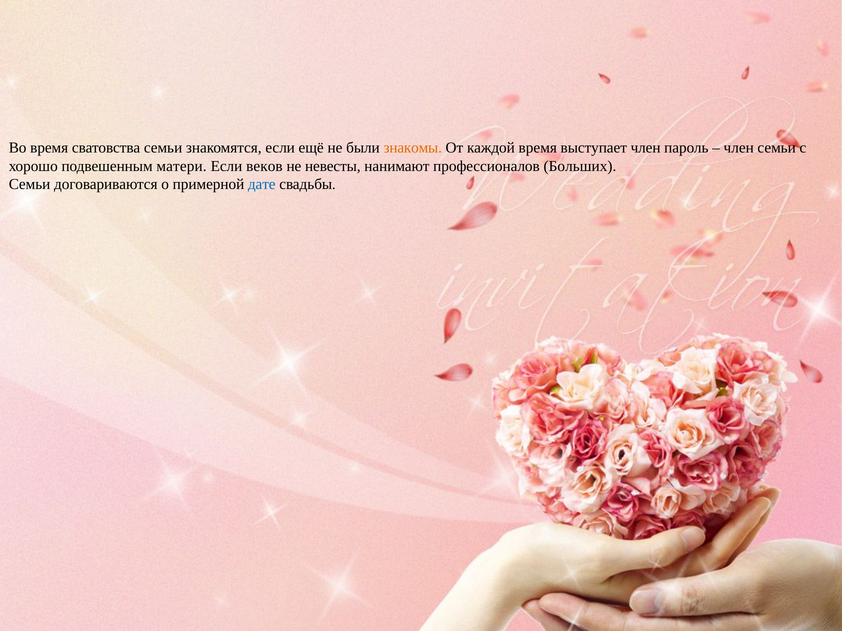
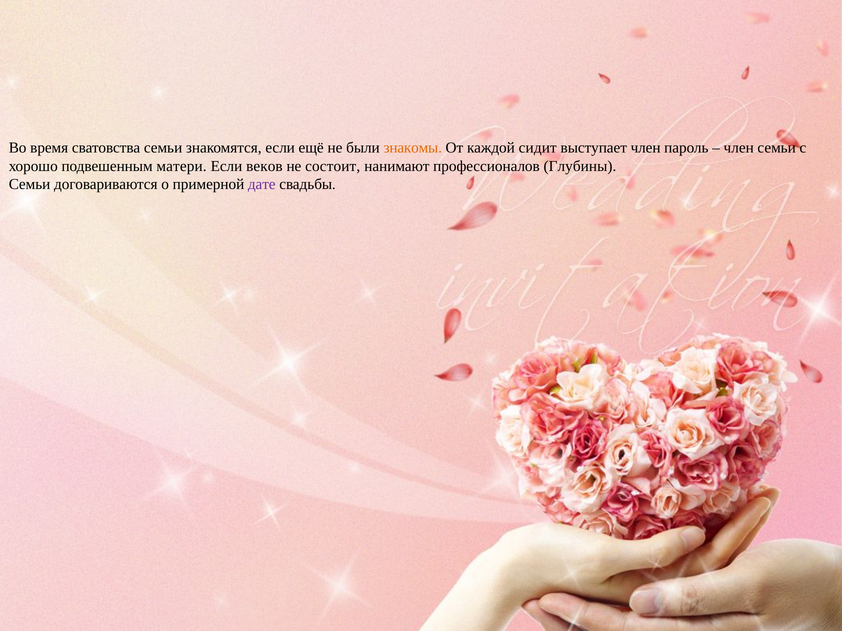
каждой время: время -> сидит (538, 148)
невесты: невесты -> состоит (333, 166)
Больших: Больших -> Глубины (580, 166)
дате colour: blue -> purple (262, 185)
